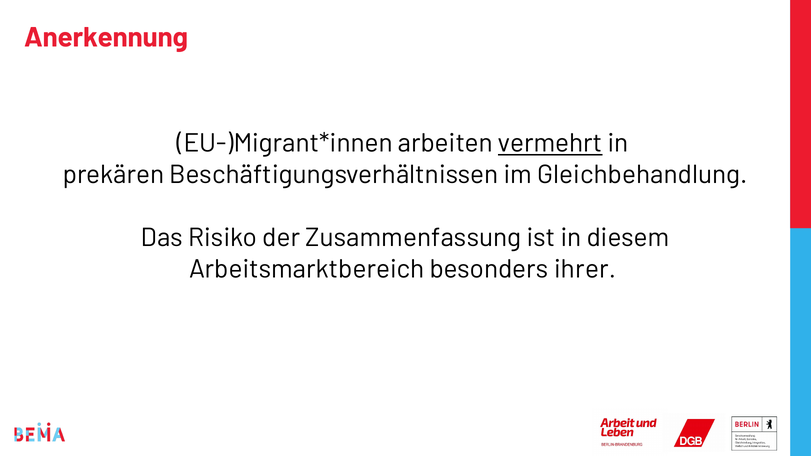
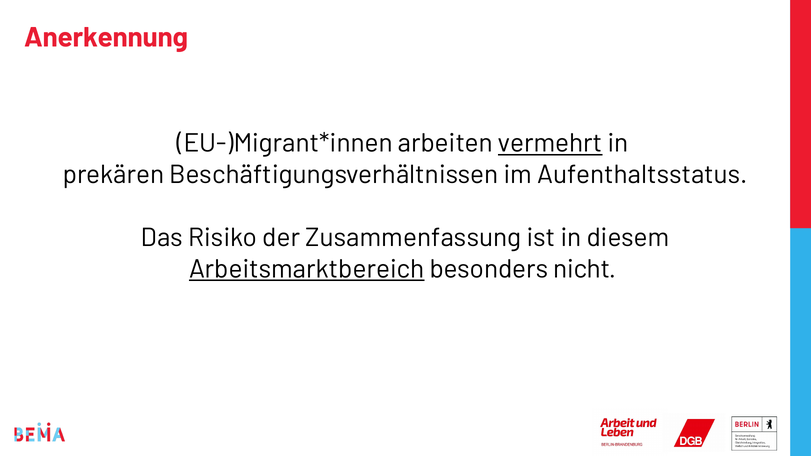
Gleichbehandlung: Gleichbehandlung -> Aufenthaltsstatus (643, 175)
Arbeitsmarktbereich underline: none -> present (307, 269)
ihrer: ihrer -> nicht (582, 269)
